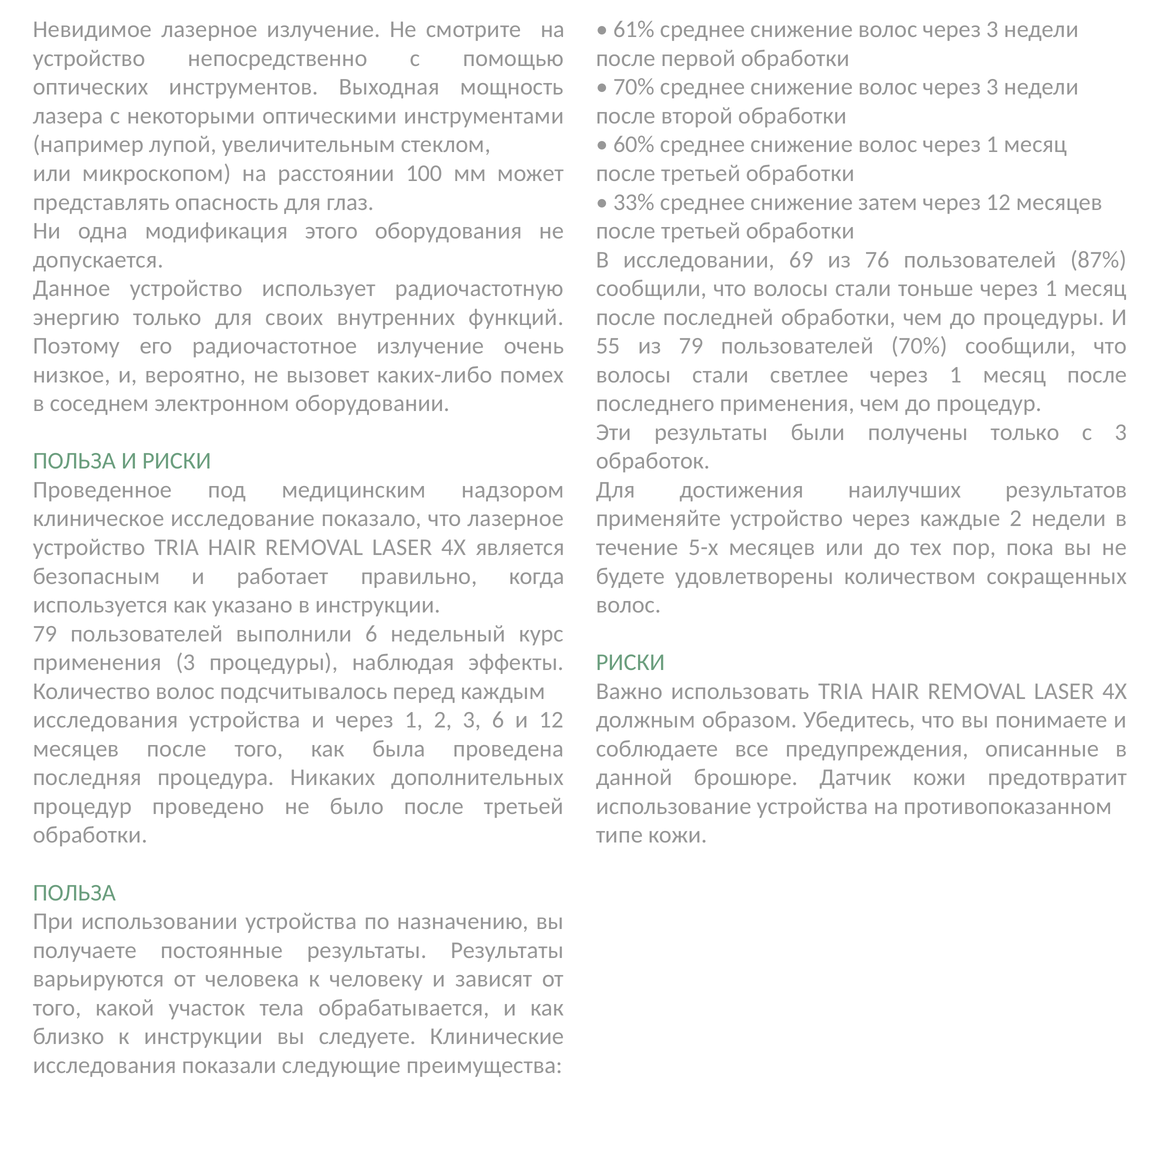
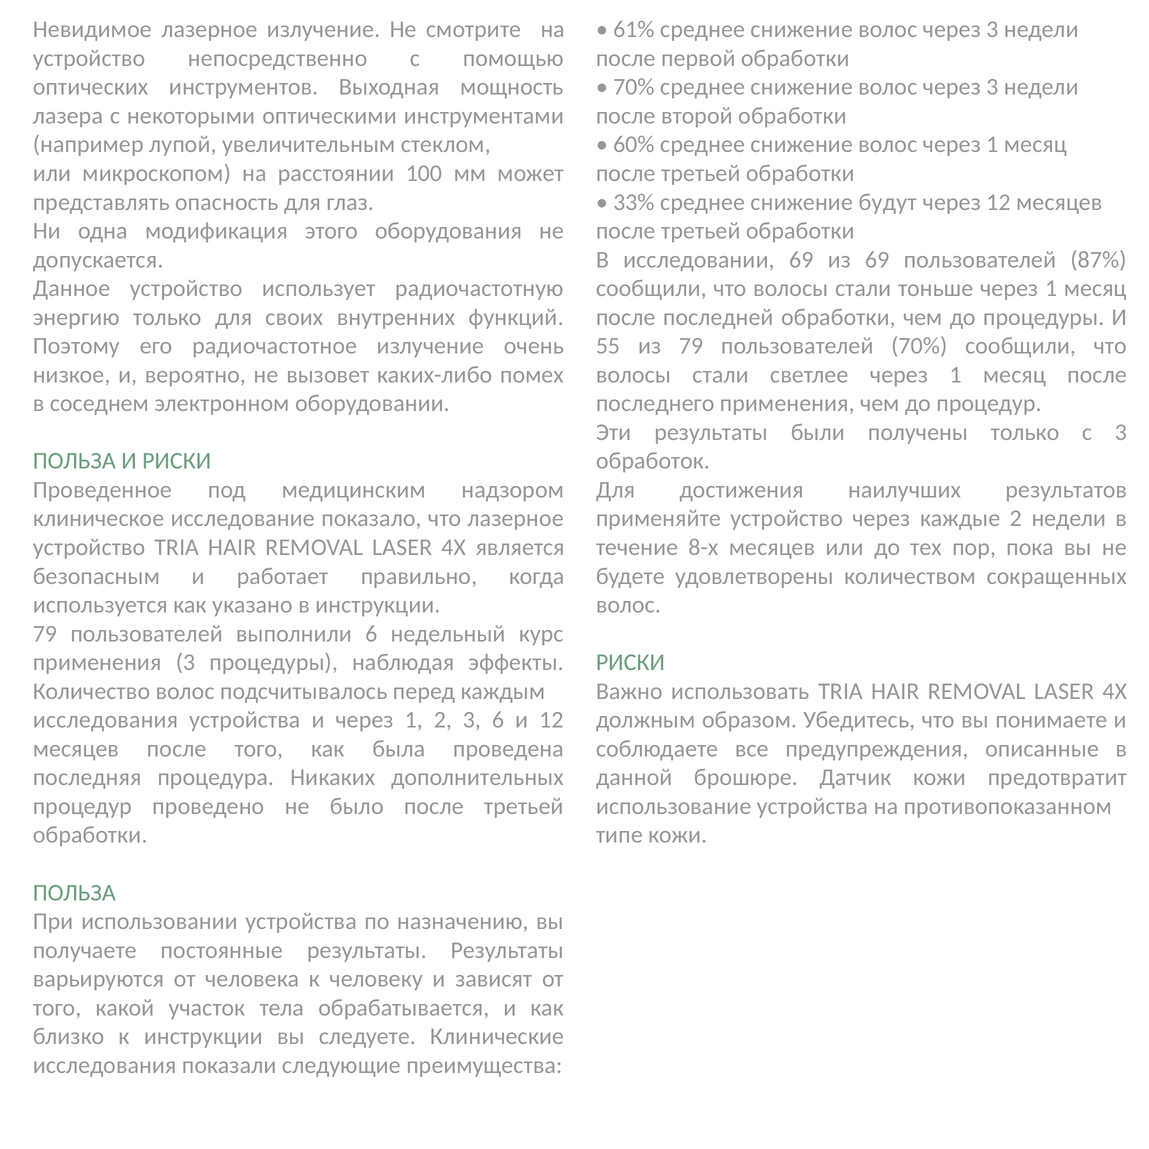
затем: затем -> будут (888, 202)
из 76: 76 -> 69 (877, 260)
5-х: 5-х -> 8-х (703, 547)
